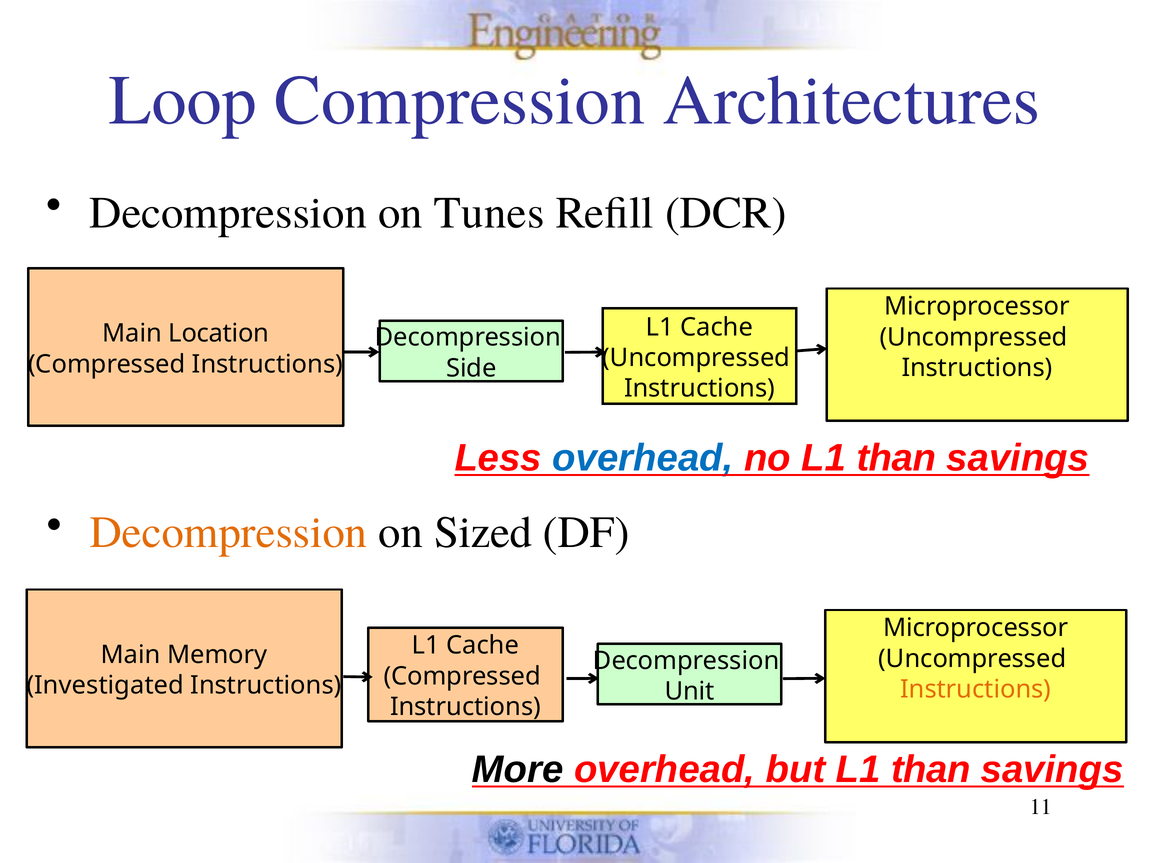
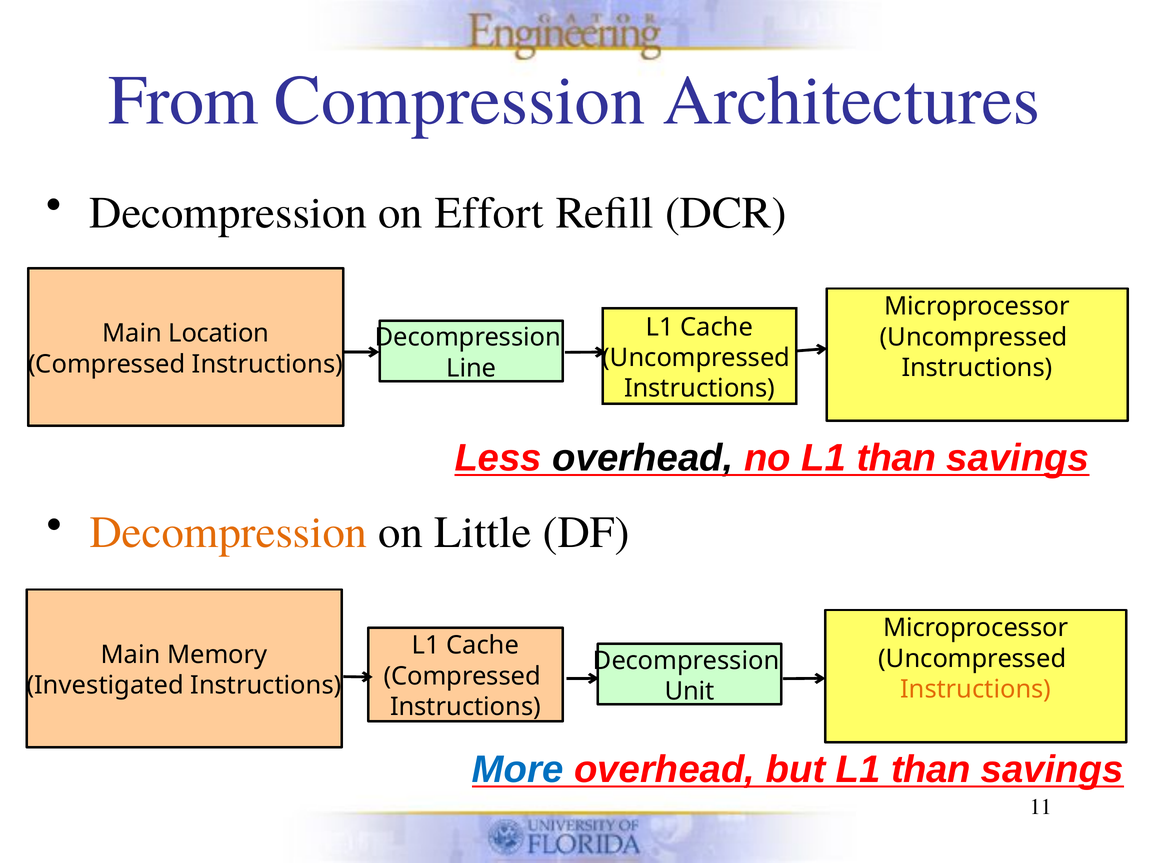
Loop: Loop -> From (183, 101)
Tunes: Tunes -> Effort (489, 213)
Side: Side -> Line (471, 368)
overhead colour: blue -> black (643, 458)
Sized: Sized -> Little (483, 532)
More colour: black -> blue (518, 769)
